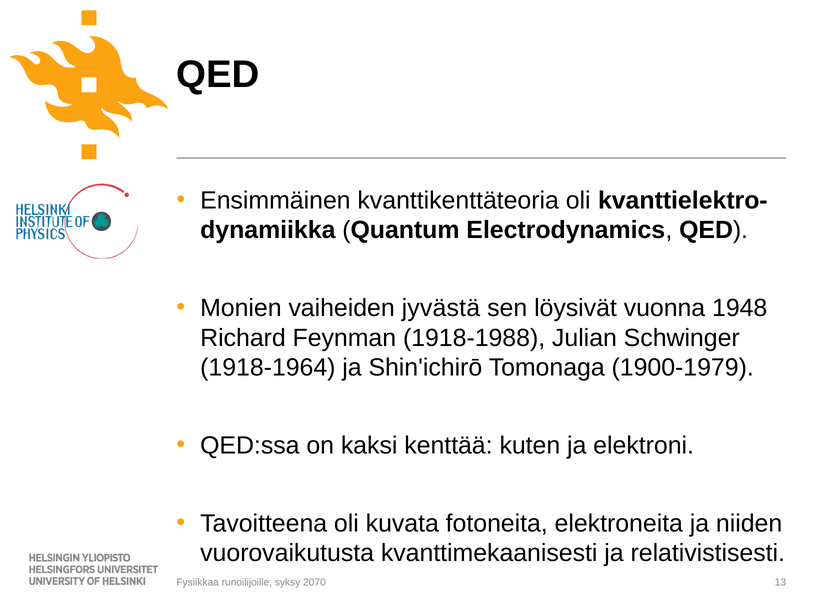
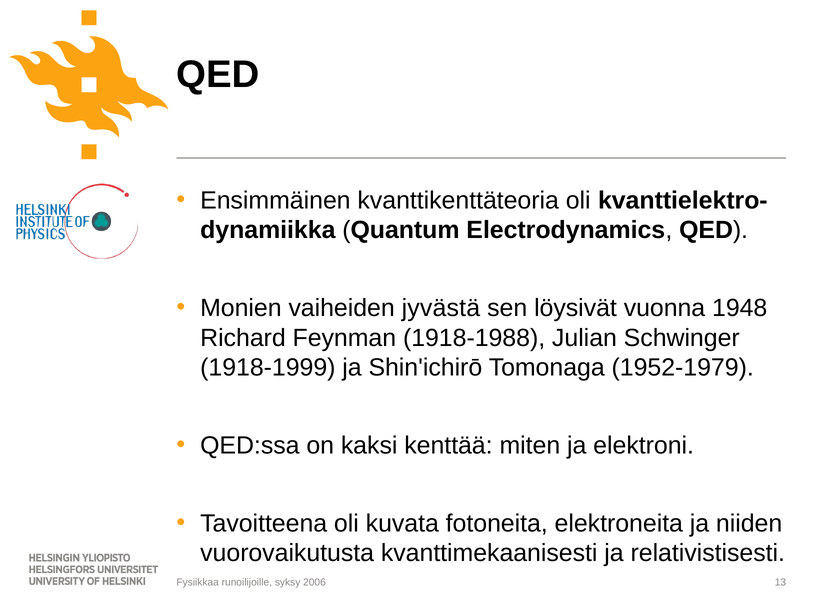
1918-1964: 1918-1964 -> 1918-1999 (268, 368)
1900-1979: 1900-1979 -> 1952-1979 (683, 368)
kuten: kuten -> miten (530, 446)
2070: 2070 -> 2006 (314, 583)
